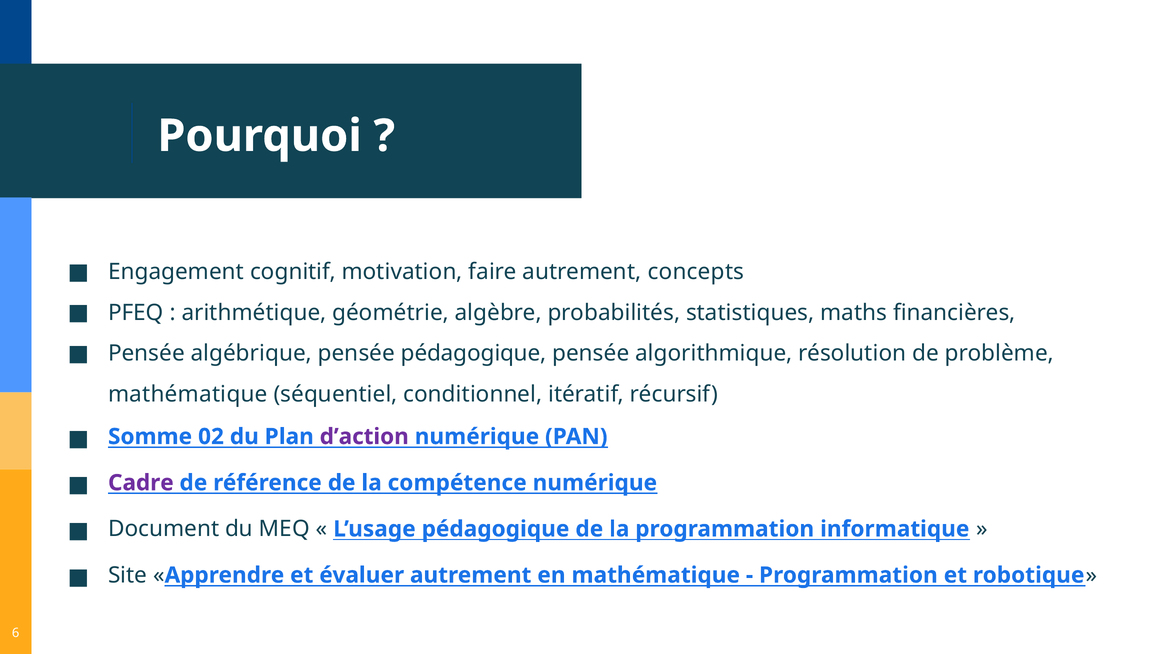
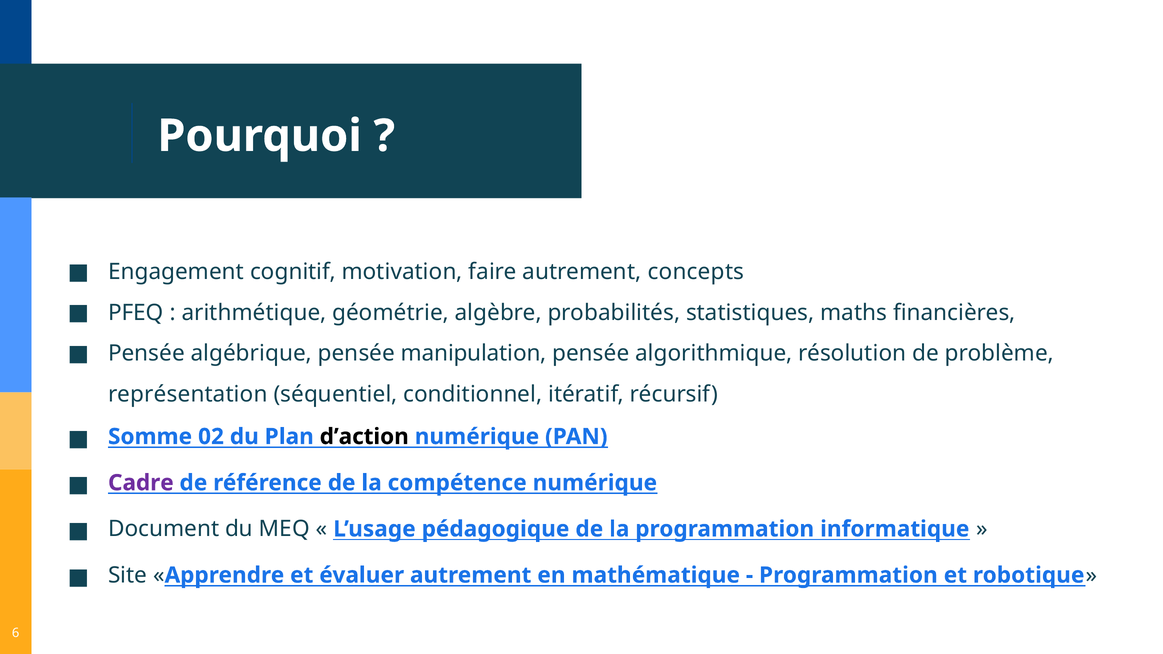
pensée pédagogique: pédagogique -> manipulation (474, 354)
mathématique: mathématique -> représentation (188, 394)
d’action colour: purple -> black (364, 437)
